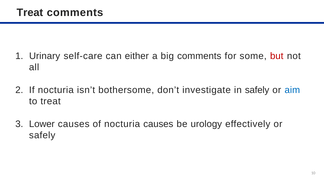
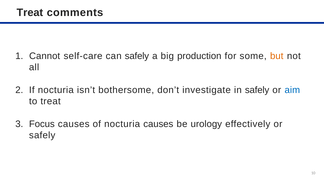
Urinary: Urinary -> Cannot (45, 56)
can either: either -> safely (137, 56)
big comments: comments -> production (199, 56)
but colour: red -> orange (277, 56)
Lower: Lower -> Focus (42, 124)
